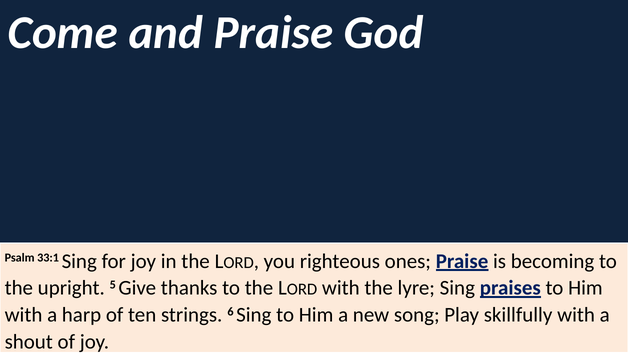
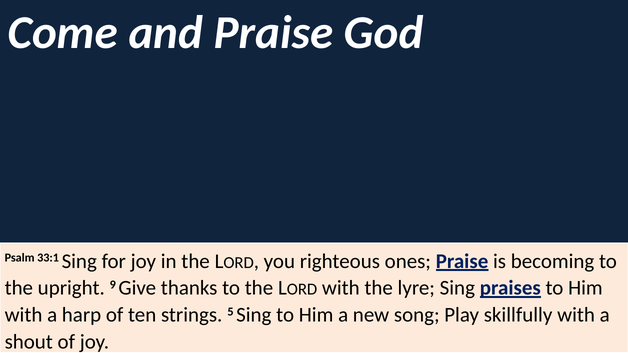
5: 5 -> 9 (113, 285)
6: 6 -> 5 (230, 312)
